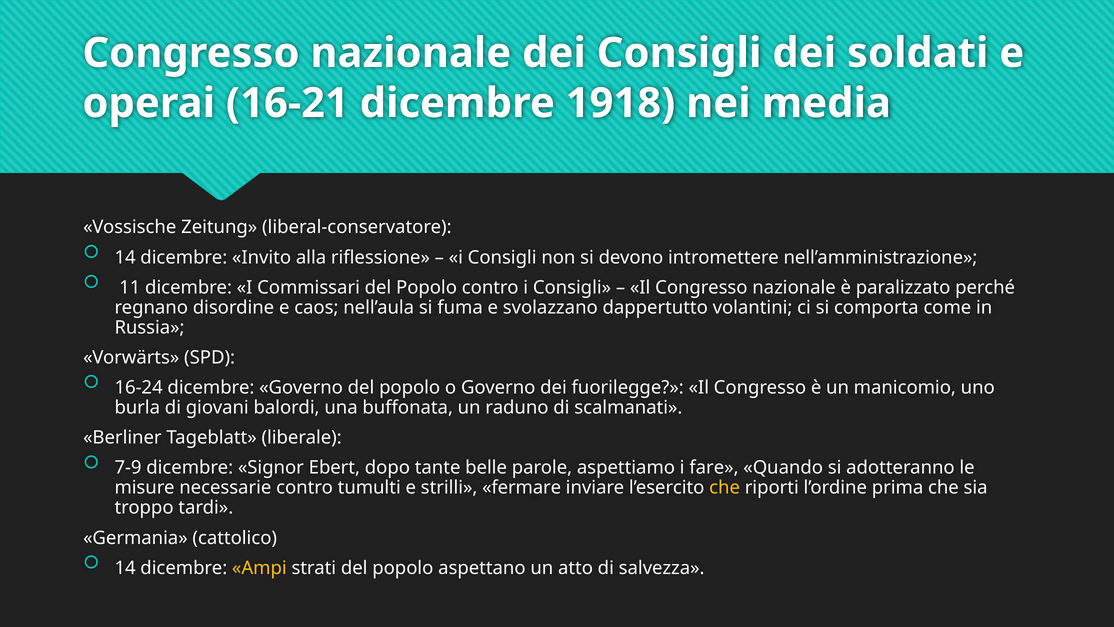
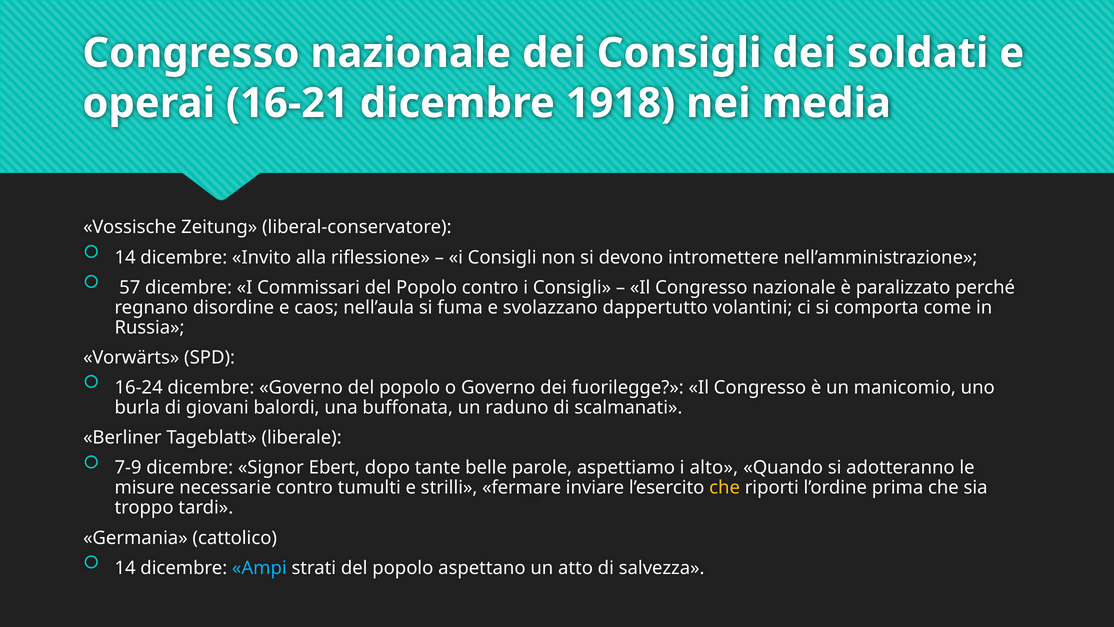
11: 11 -> 57 (130, 287)
fare: fare -> alto (714, 467)
Ampi colour: yellow -> light blue (259, 568)
